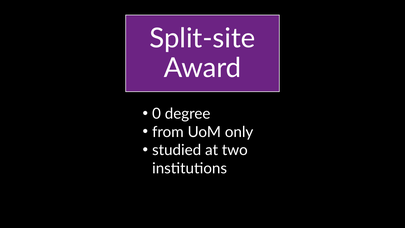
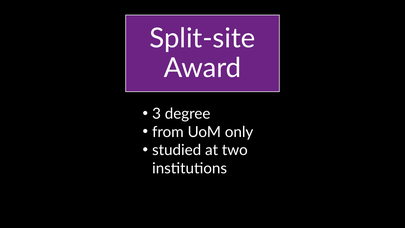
0: 0 -> 3 (157, 114)
